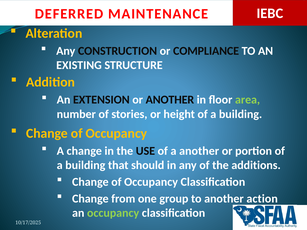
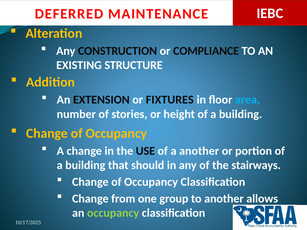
or ANOTHER: ANOTHER -> FIXTURES (170, 100)
area colour: light green -> light blue (248, 100)
additions: additions -> stairways (256, 165)
action: action -> allows (262, 199)
